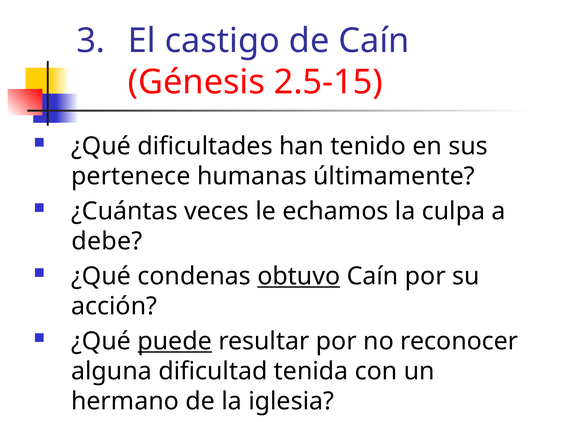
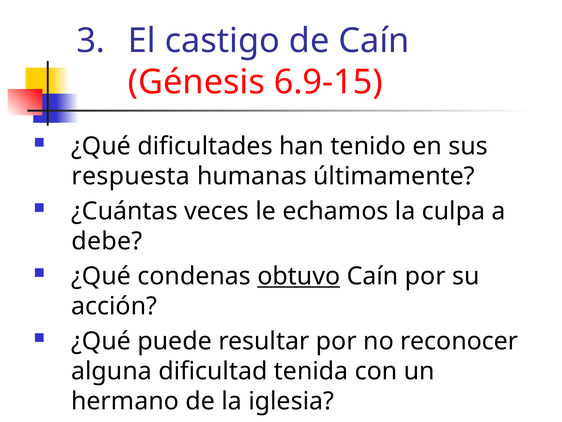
2.5-15: 2.5-15 -> 6.9-15 (328, 82)
pertenece: pertenece -> respuesta (131, 176)
puede underline: present -> none (175, 341)
